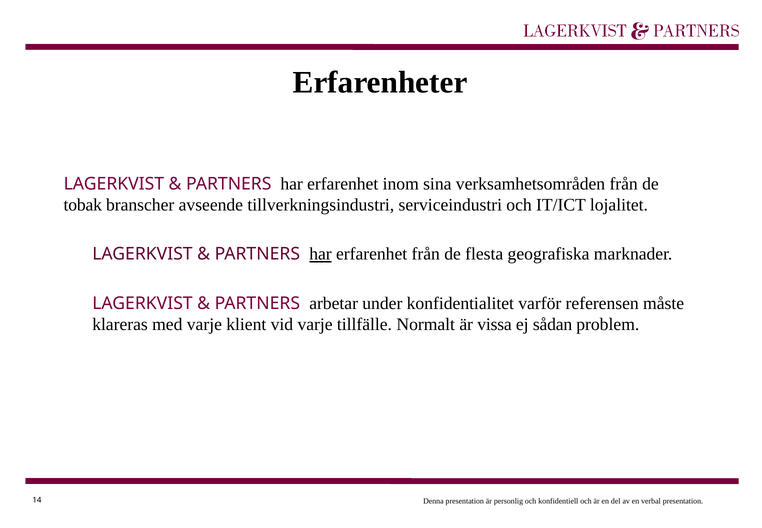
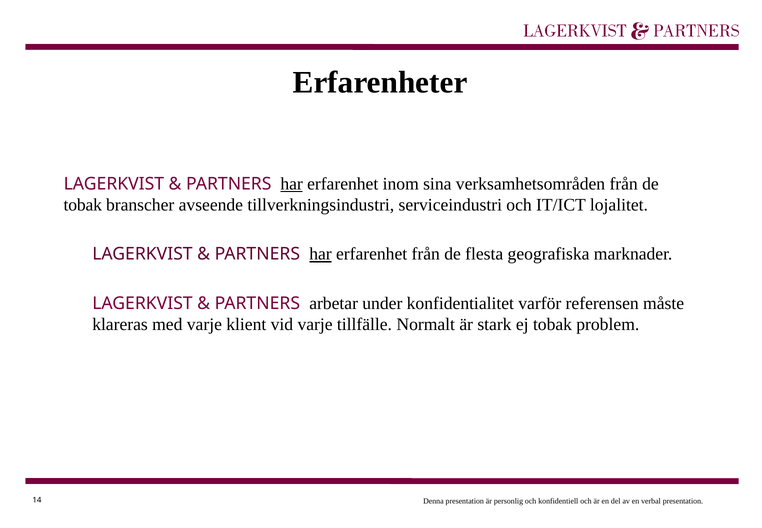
har underline: none -> present (292, 184)
vissa: vissa -> stark (494, 324)
ej sådan: sådan -> tobak (552, 324)
